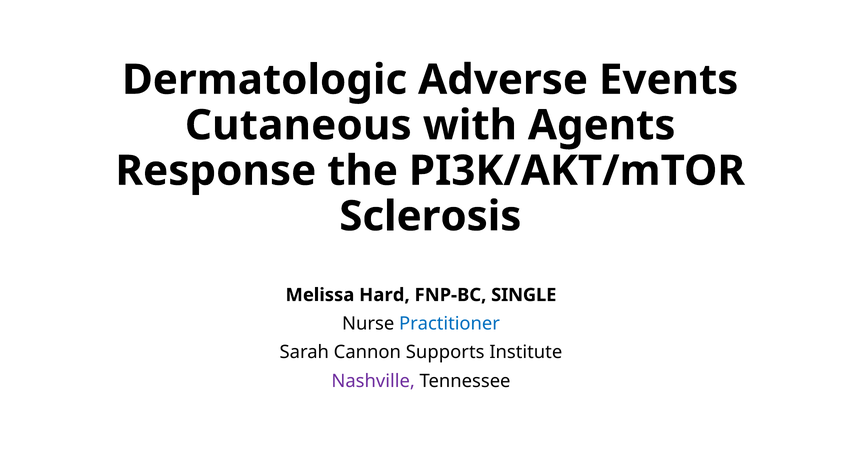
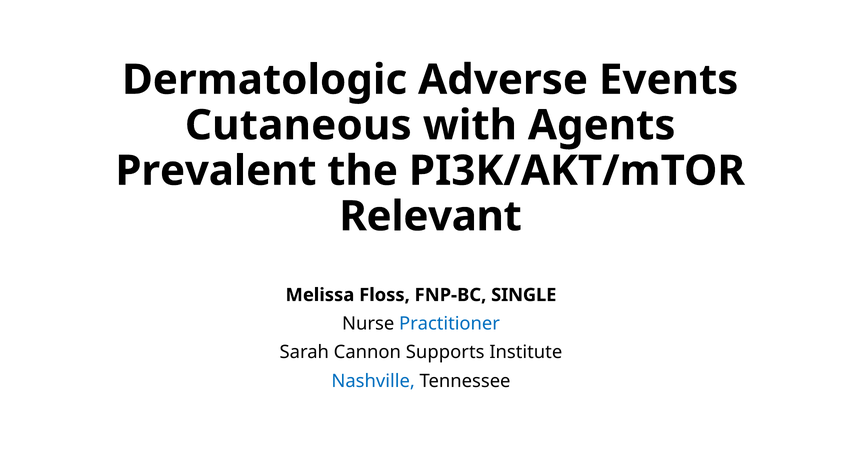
Response: Response -> Prevalent (216, 171)
Sclerosis: Sclerosis -> Relevant (431, 216)
Hard: Hard -> Floss (384, 295)
Nashville colour: purple -> blue (373, 381)
